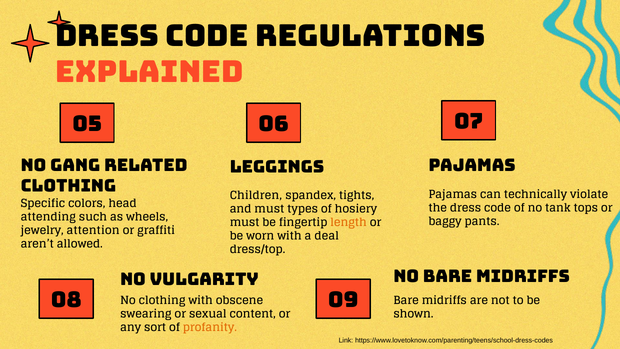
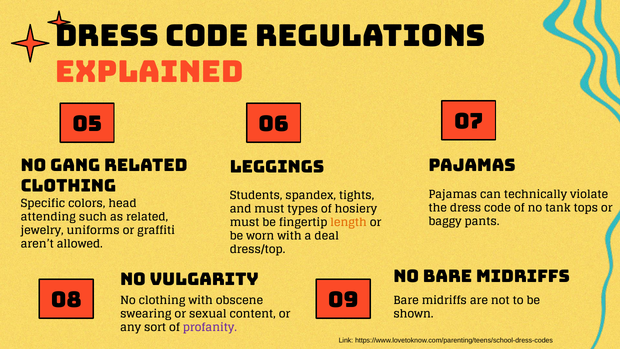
Children: Children -> Students (256, 196)
as wheels: wheels -> related (147, 217)
attention: attention -> uniforms (93, 230)
profanity colour: orange -> purple (210, 327)
